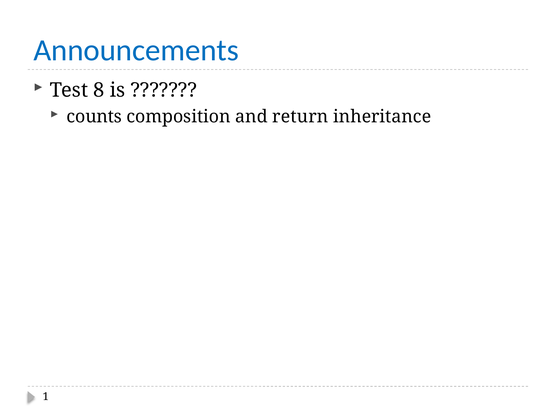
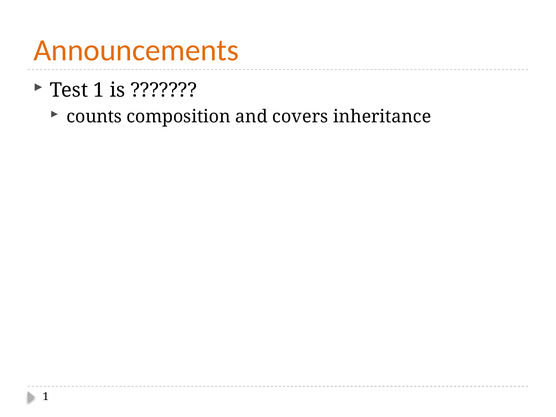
Announcements colour: blue -> orange (136, 50)
Test 8: 8 -> 1 (99, 90)
return: return -> covers (300, 117)
